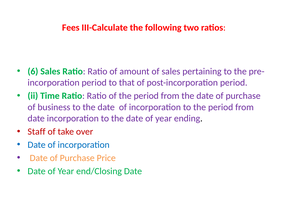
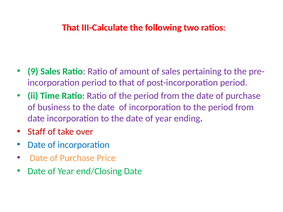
Fees: Fees -> That (71, 28)
6: 6 -> 9 (33, 71)
